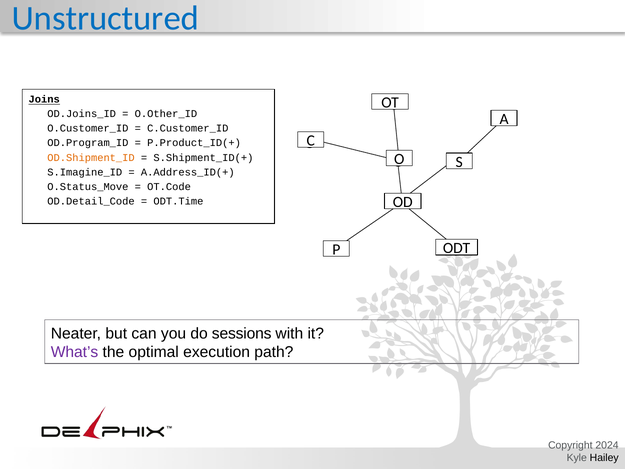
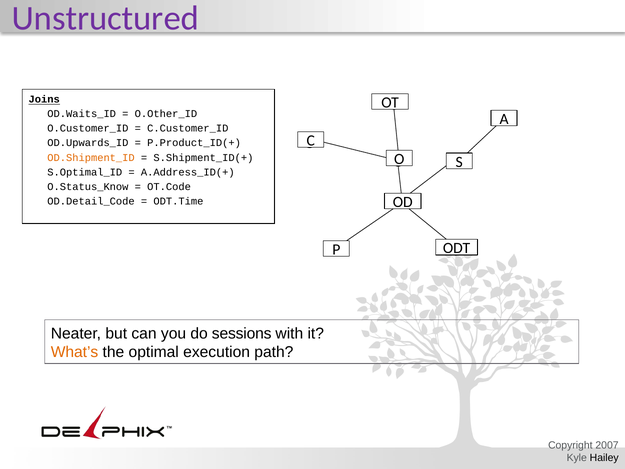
Unstructured colour: blue -> purple (105, 18)
OD.Joins_ID: OD.Joins_ID -> OD.Waits_ID (82, 114)
OD.Program_ID: OD.Program_ID -> OD.Upwards_ID (88, 143)
S.Imagine_ID: S.Imagine_ID -> S.Optimal_ID (85, 172)
O.Status_Move: O.Status_Move -> O.Status_Know (88, 187)
What’s colour: purple -> orange (75, 352)
2024: 2024 -> 2007 (607, 445)
